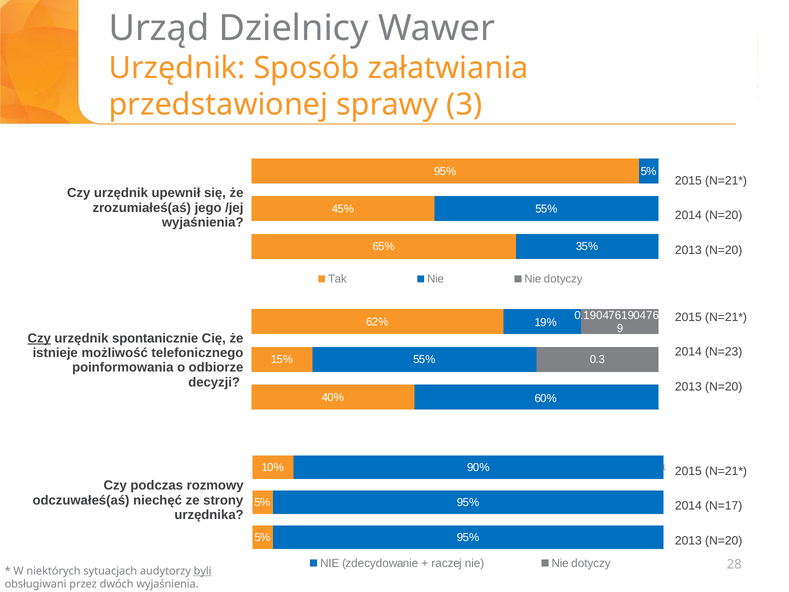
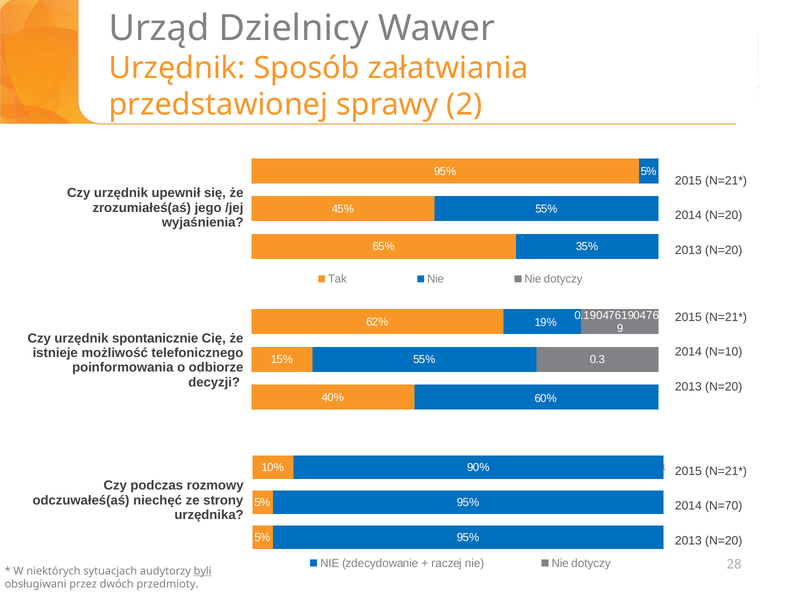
3: 3 -> 2 (464, 105)
Czy underline: present -> none (39, 338)
N=23: N=23 -> N=10 (724, 352)
N=17: N=17 -> N=70 (724, 506)
dwóch wyjaśnienia: wyjaśnienia -> przedmioty (167, 584)
